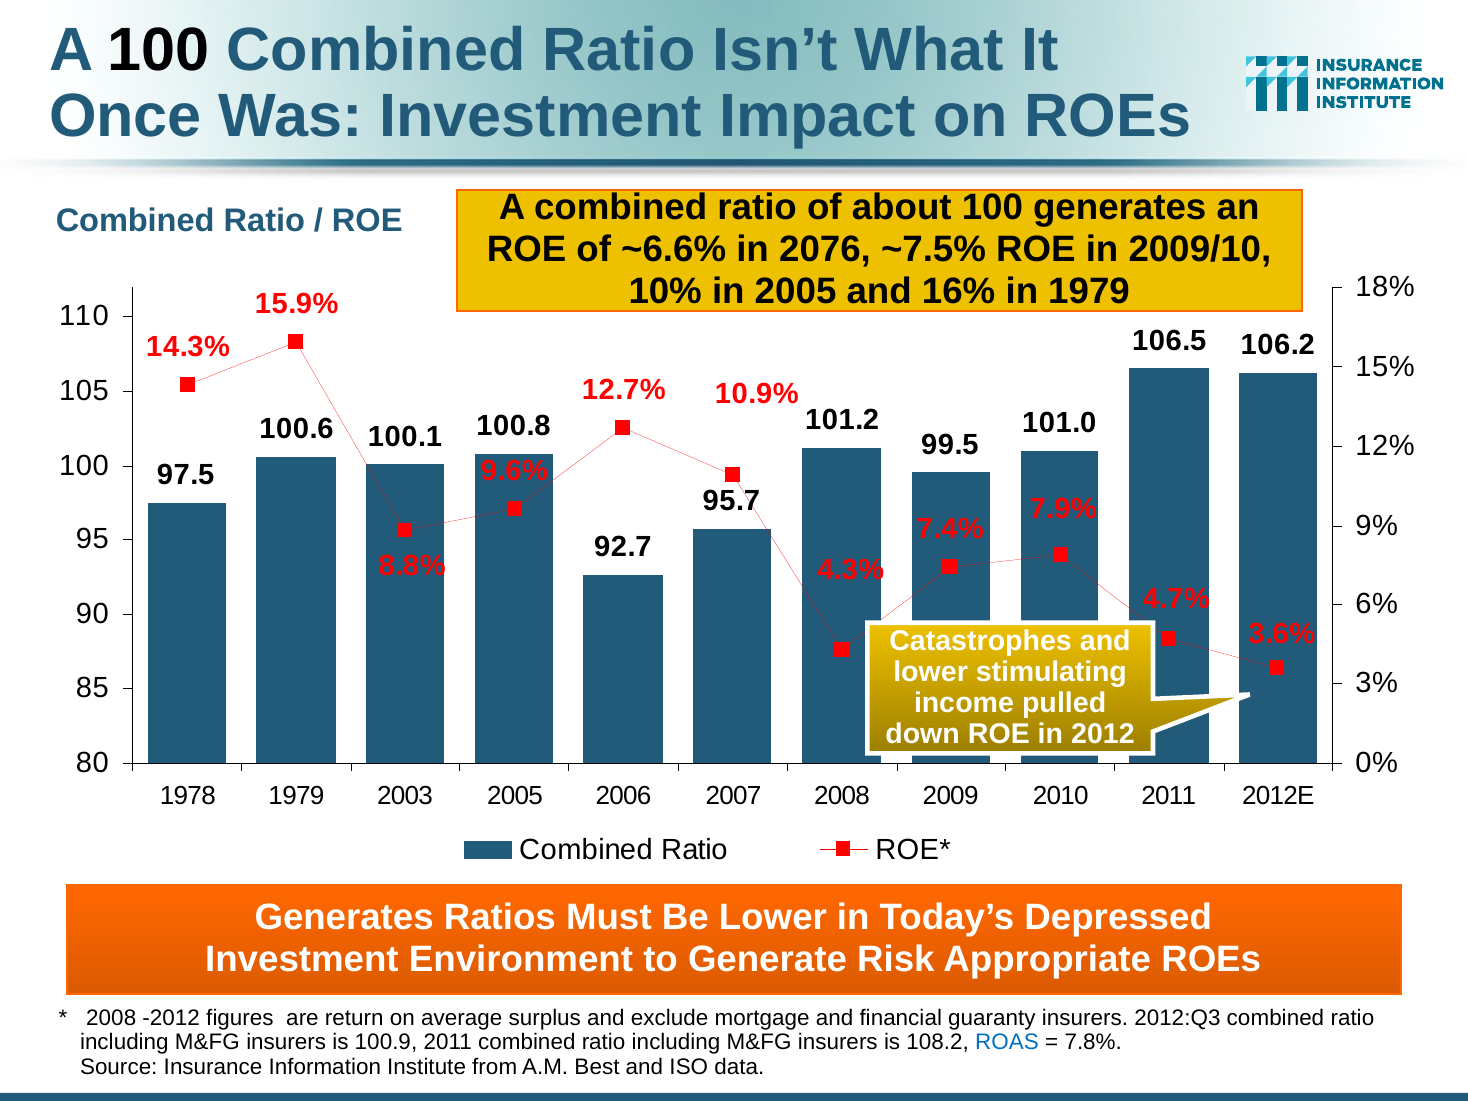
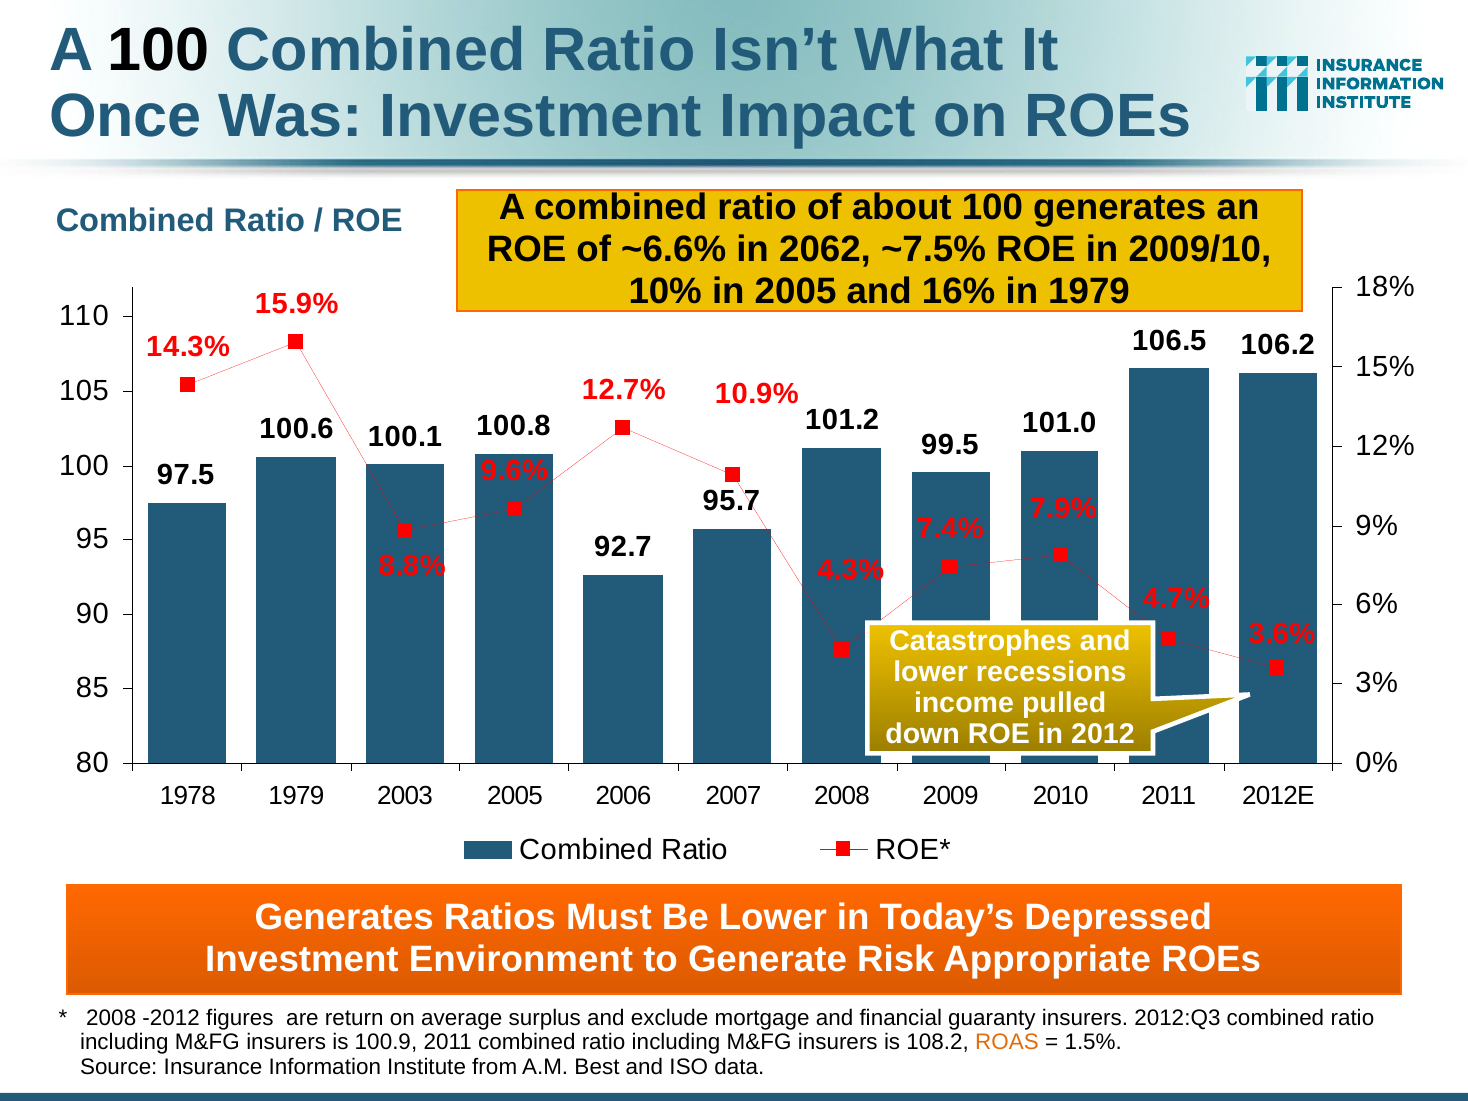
2076: 2076 -> 2062 (825, 249)
stimulating: stimulating -> recessions (1051, 672)
ROAS colour: blue -> orange (1007, 1043)
7.8%: 7.8% -> 1.5% (1093, 1043)
